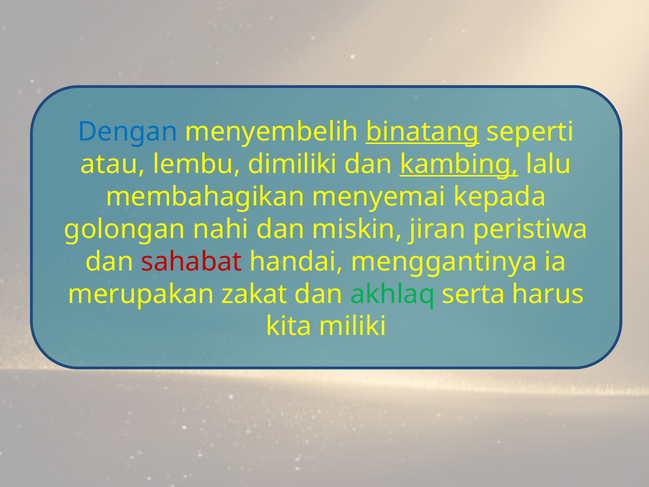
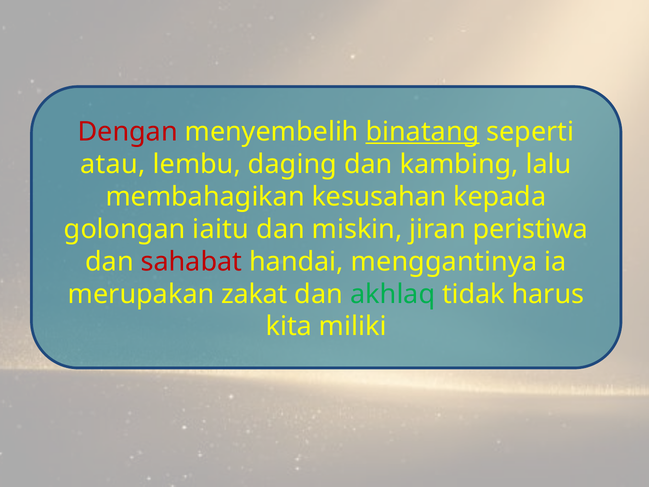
Dengan colour: blue -> red (128, 132)
dimiliki: dimiliki -> daging (293, 164)
kambing underline: present -> none (459, 164)
menyemai: menyemai -> kesusahan (379, 197)
nahi: nahi -> iaitu (221, 229)
serta: serta -> tidak (474, 294)
